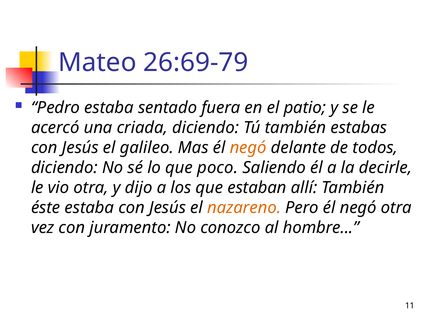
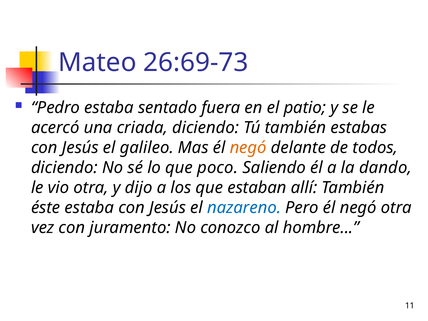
26:69-79: 26:69-79 -> 26:69-73 (196, 62)
decirle: decirle -> dando (385, 168)
nazareno colour: orange -> blue (244, 208)
